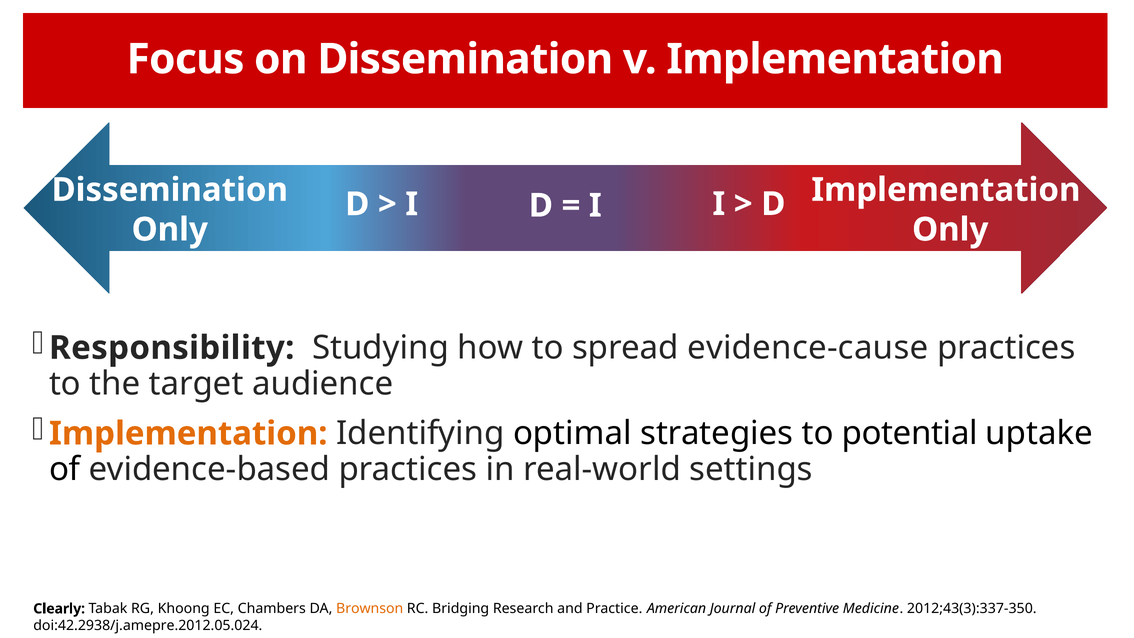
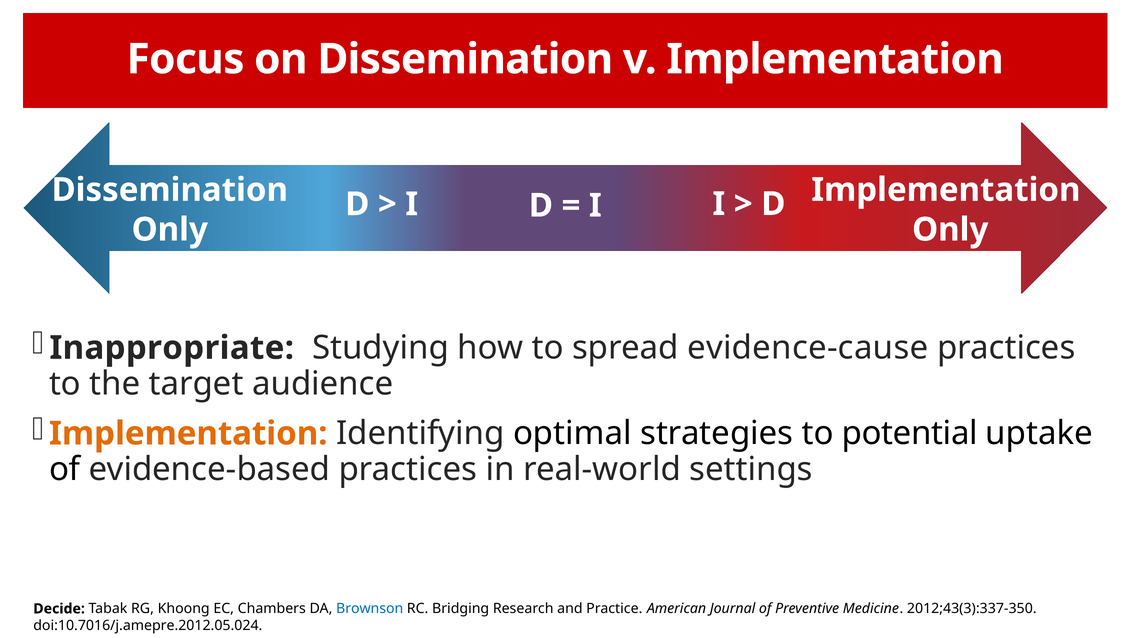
Responsibility: Responsibility -> Inappropriate (172, 348)
Clearly: Clearly -> Decide (59, 609)
Brownson colour: orange -> blue (370, 609)
doi:42.2938/j.amepre.2012.05.024: doi:42.2938/j.amepre.2012.05.024 -> doi:10.7016/j.amepre.2012.05.024 (148, 626)
